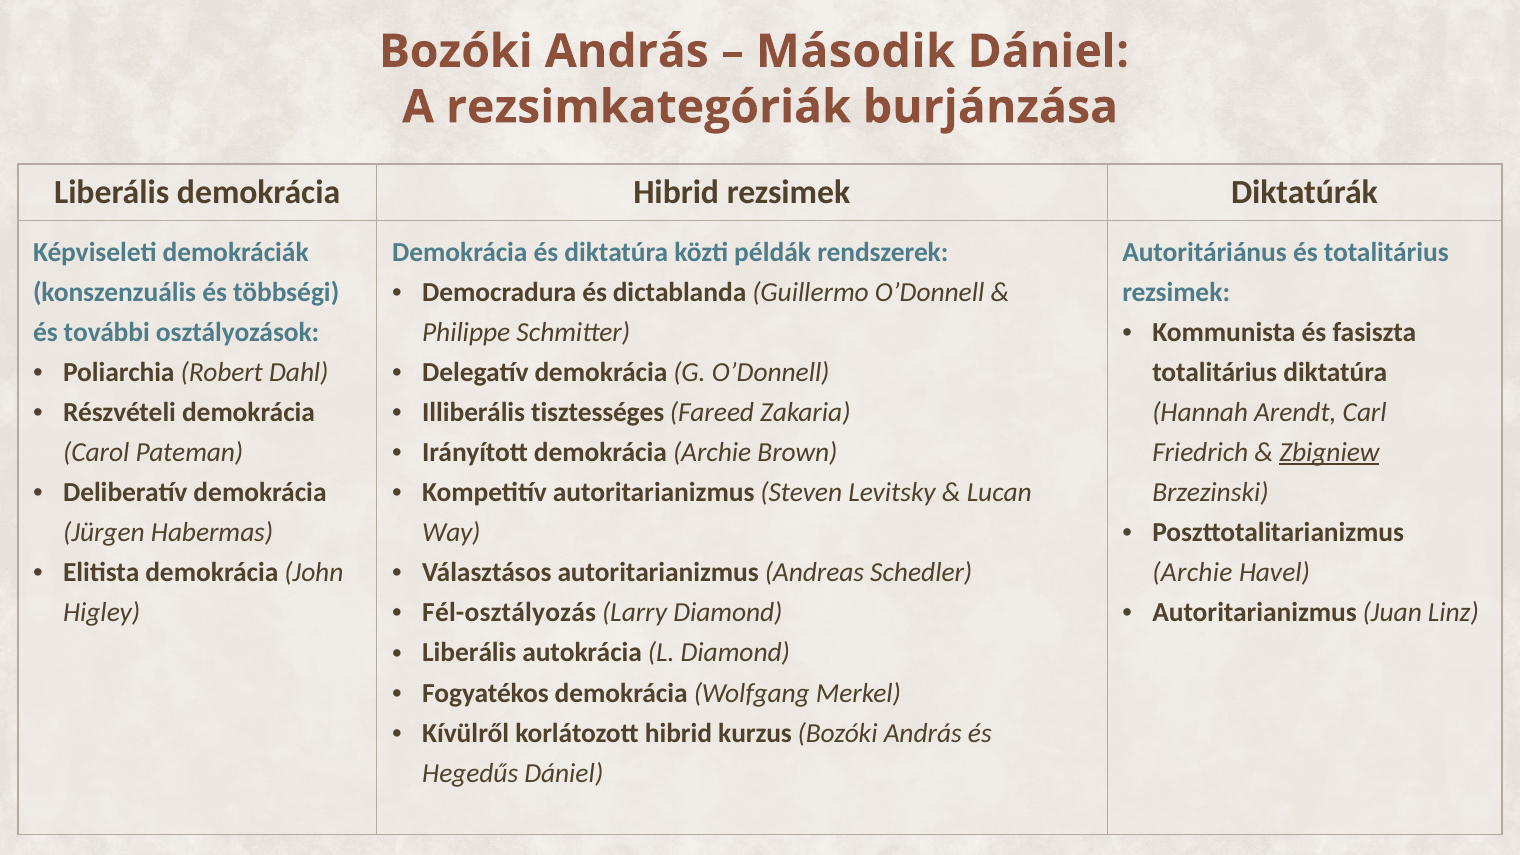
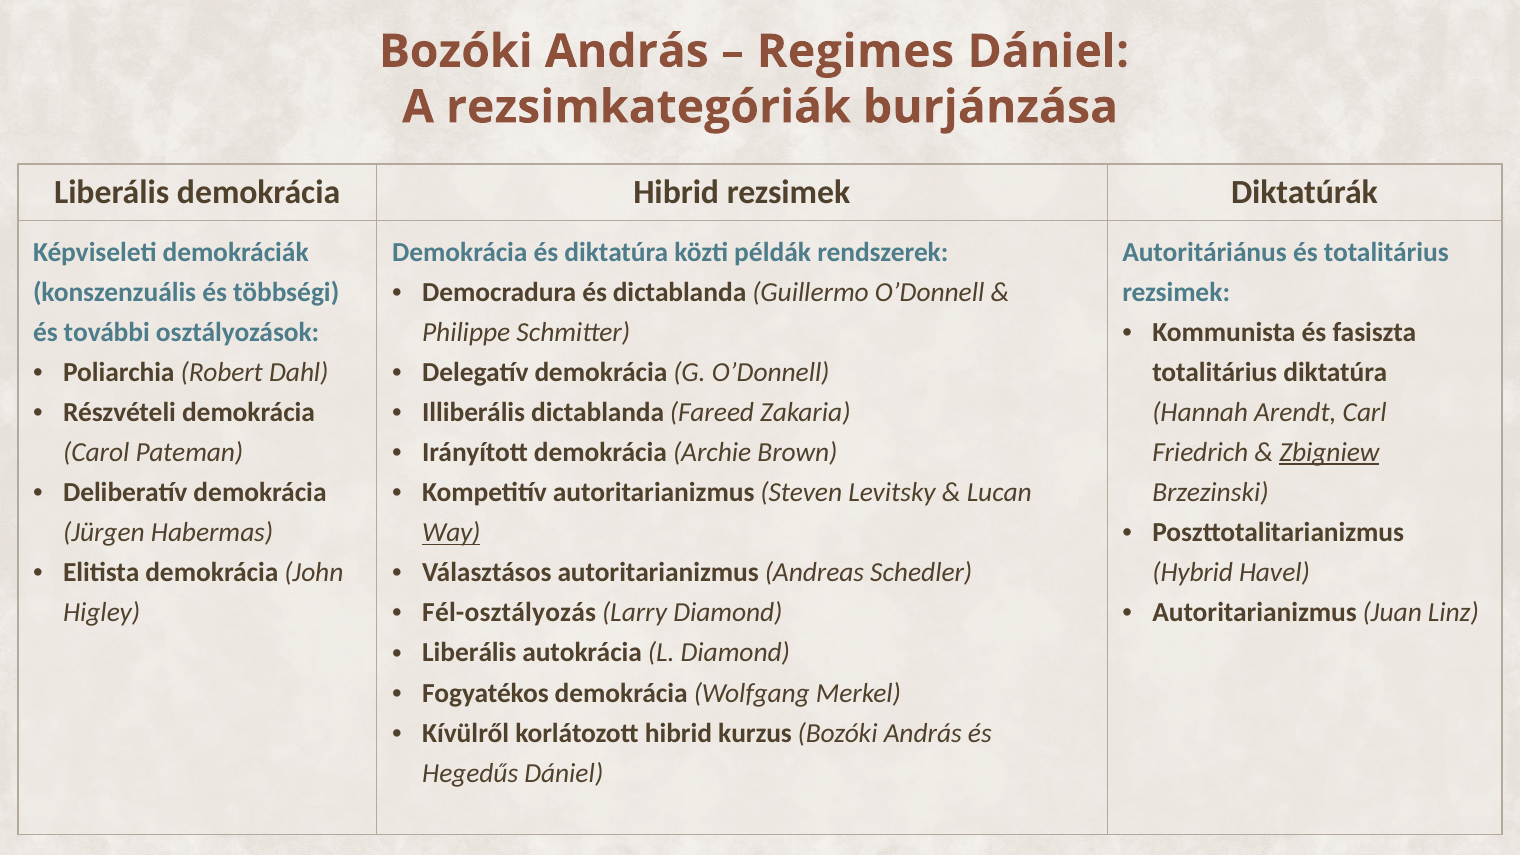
Második: Második -> Regimes (855, 51)
Illiberális tisztességes: tisztességes -> dictablanda (598, 412)
Way underline: none -> present (451, 533)
Archie: Archie -> Hybrid (1193, 573)
